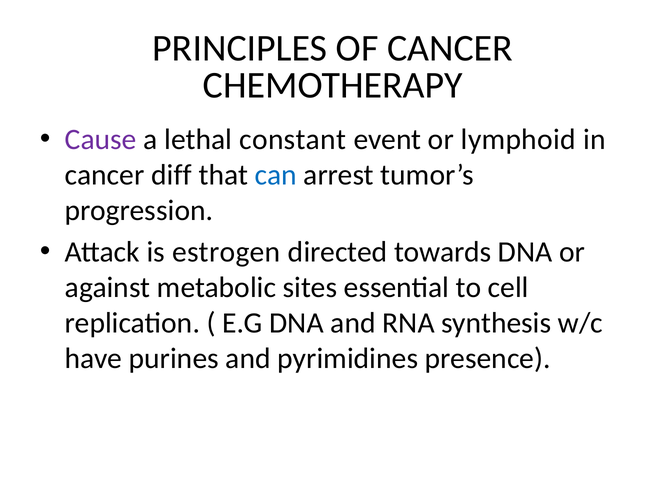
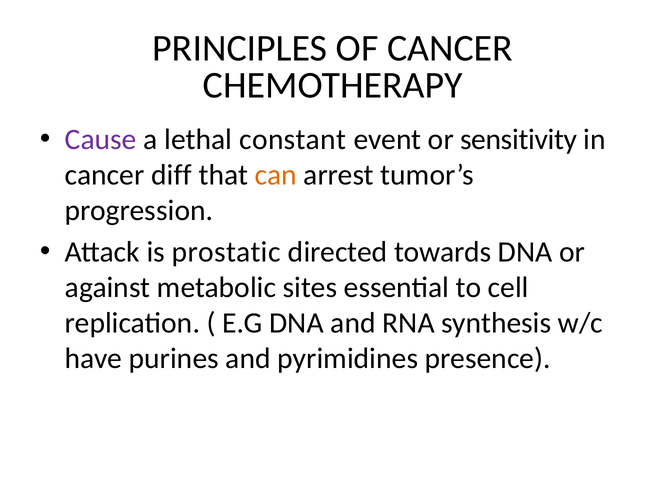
lymphoid: lymphoid -> sensitivity (519, 140)
can colour: blue -> orange (276, 175)
estrogen: estrogen -> prostatic (226, 252)
